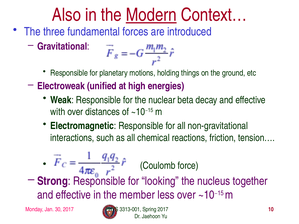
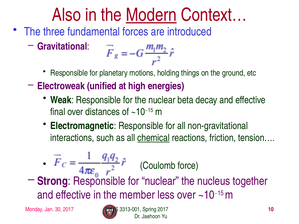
with: with -> final (58, 112)
chemical underline: none -> present (154, 138)
for looking: looking -> nuclear (160, 181)
